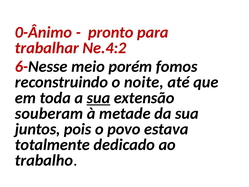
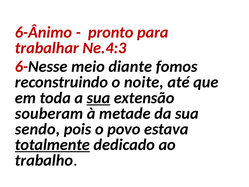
0-Ânimo: 0-Ânimo -> 6-Ânimo (44, 32)
Ne.4:2: Ne.4:2 -> Ne.4:3 (104, 48)
porém: porém -> diante (130, 67)
juntos: juntos -> sendo (37, 129)
totalmente underline: none -> present (52, 145)
